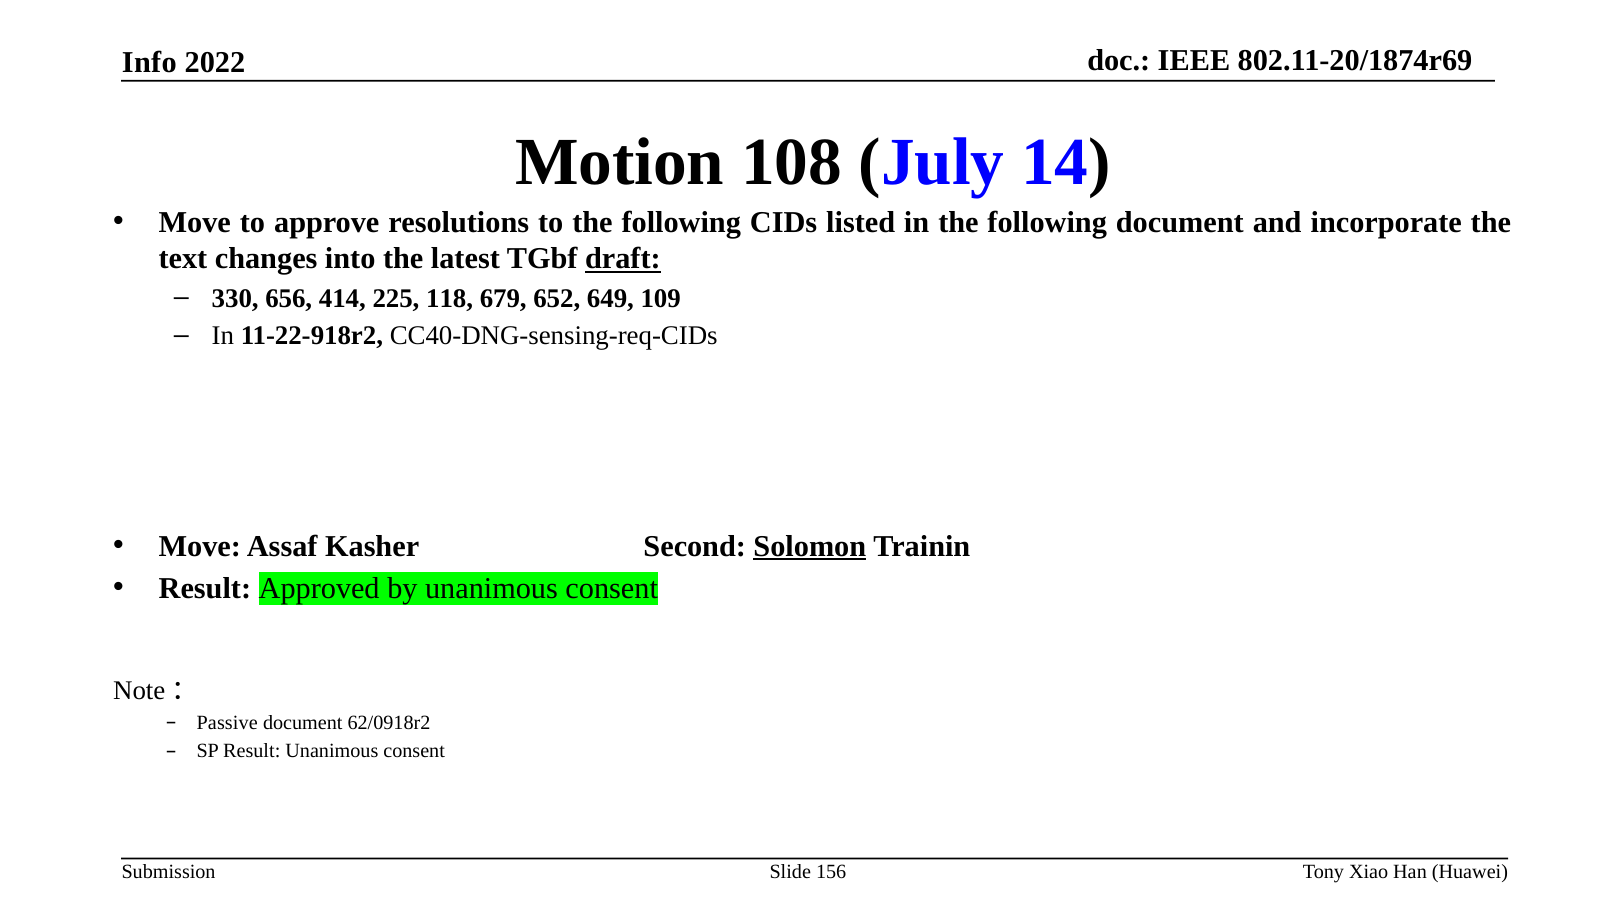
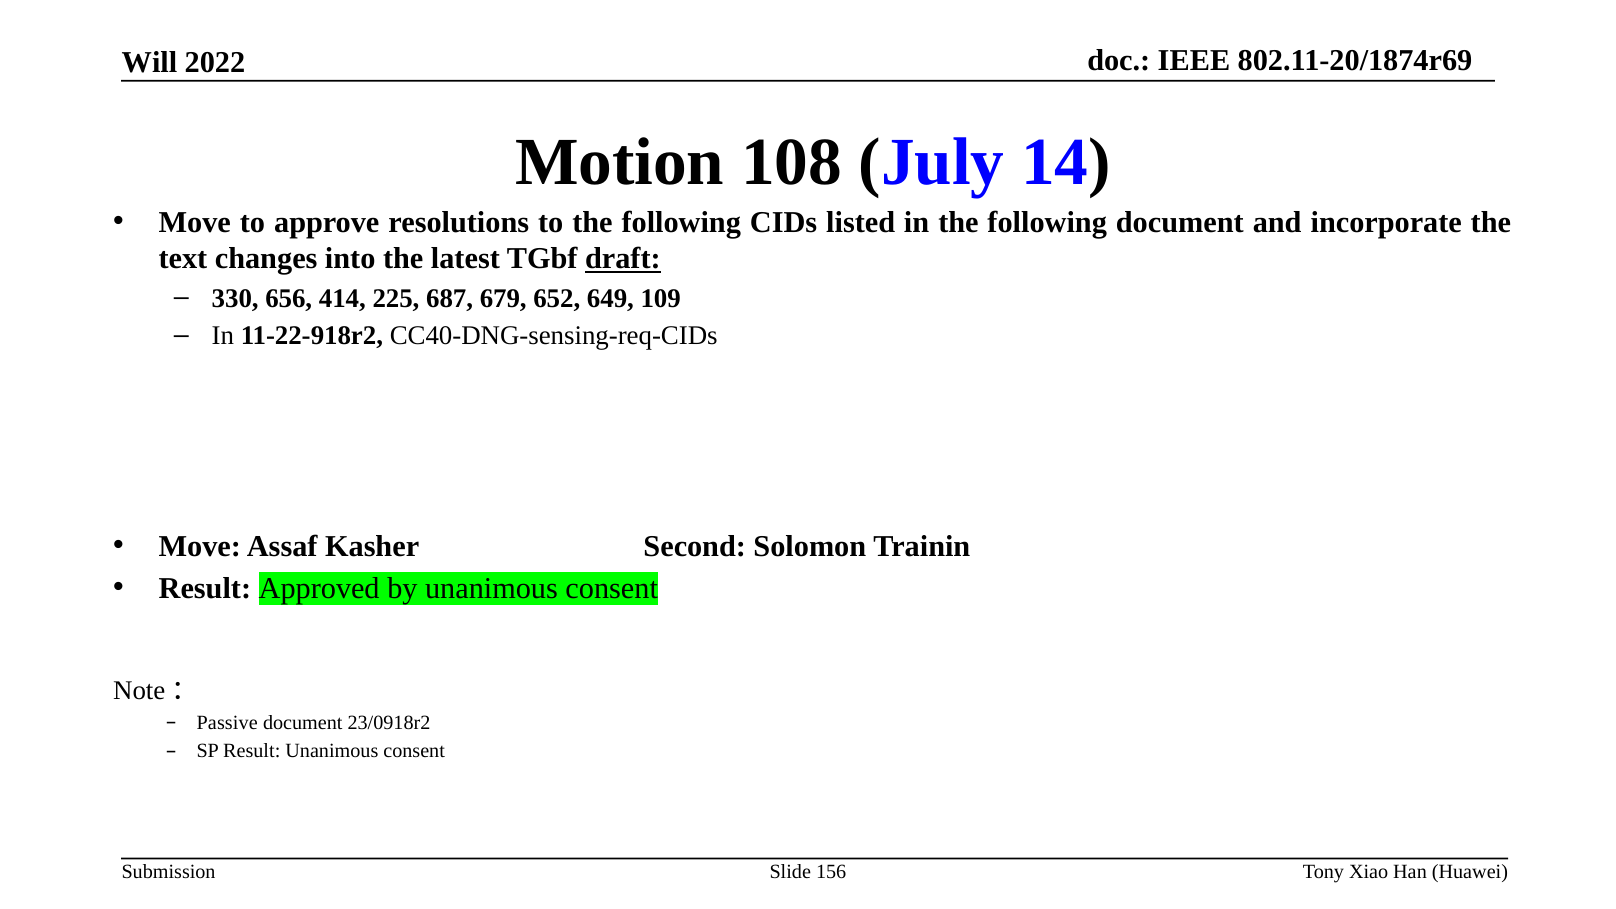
Info: Info -> Will (149, 63)
118: 118 -> 687 (450, 298)
Solomon underline: present -> none (810, 546)
62/0918r2: 62/0918r2 -> 23/0918r2 (389, 722)
